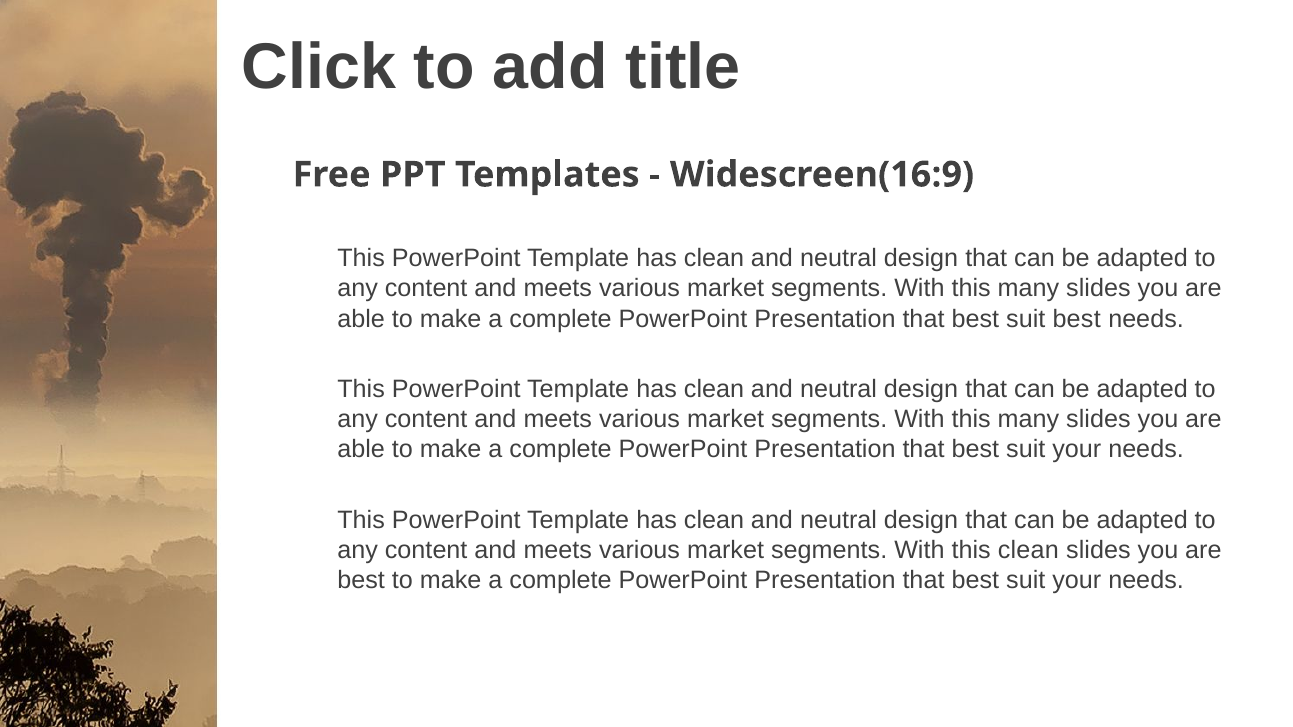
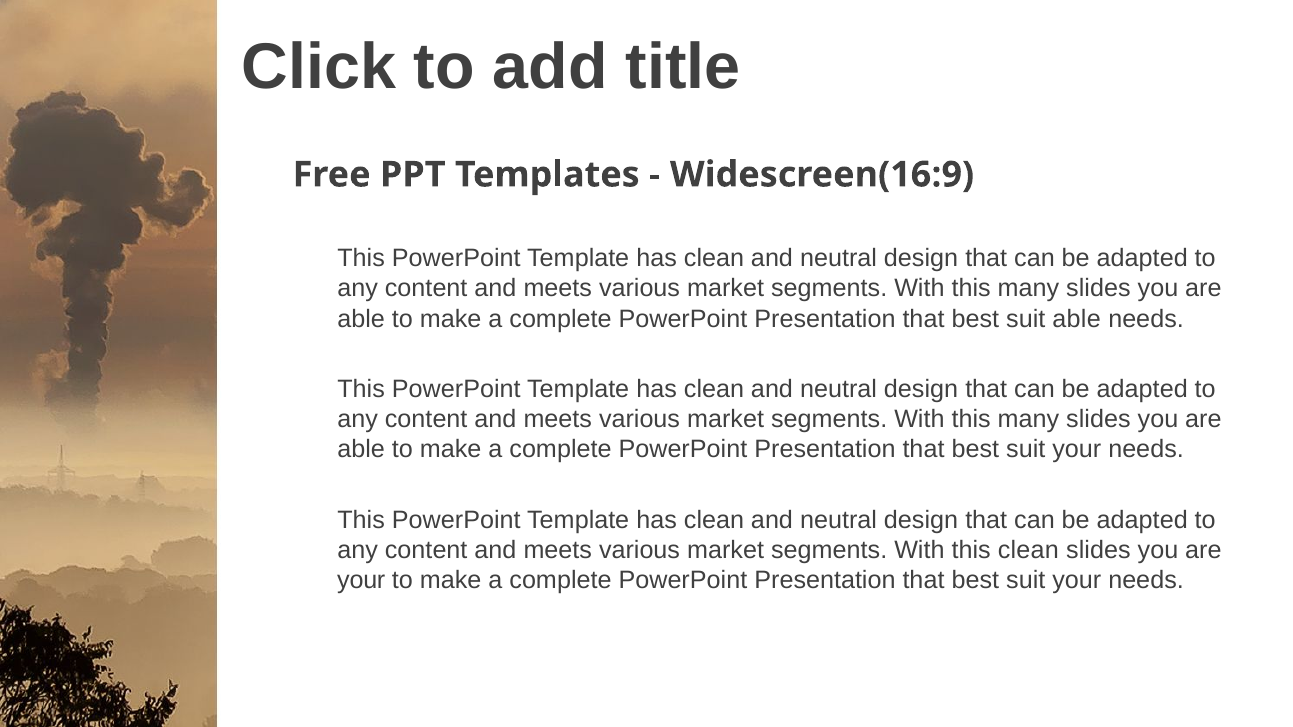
suit best: best -> able (1077, 319)
best: best -> your (361, 581)
